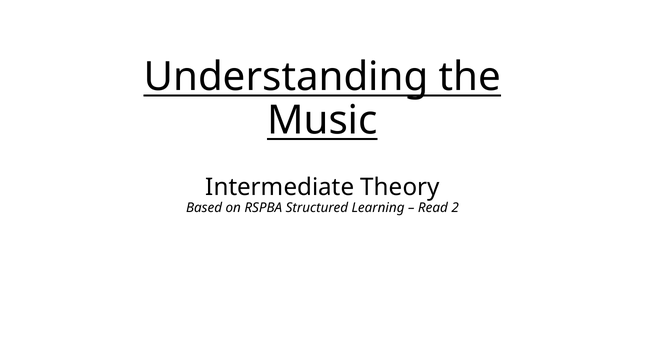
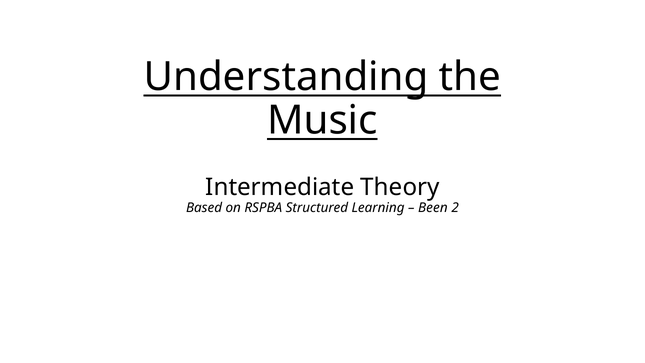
Read: Read -> Been (433, 208)
